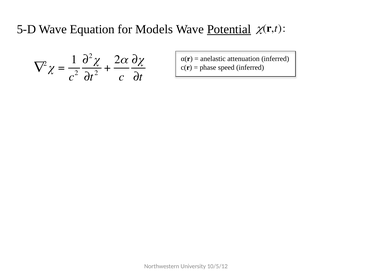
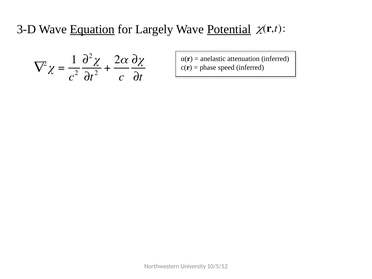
5-D: 5-D -> 3-D (26, 29)
Equation underline: none -> present (92, 29)
Models: Models -> Largely (154, 29)
